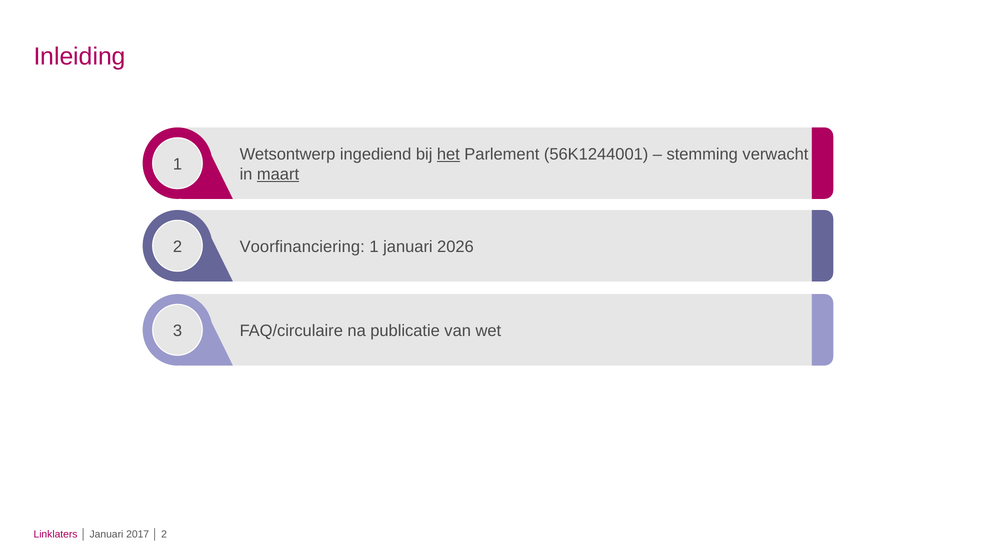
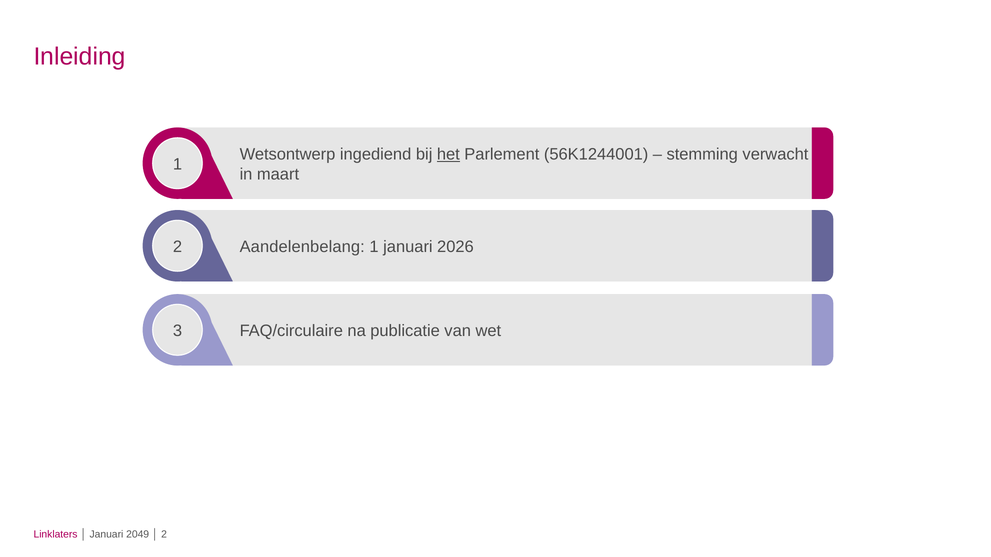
maart underline: present -> none (278, 174)
Voorfinanciering: Voorfinanciering -> Aandelenbelang (302, 247)
2017: 2017 -> 2049 (138, 535)
